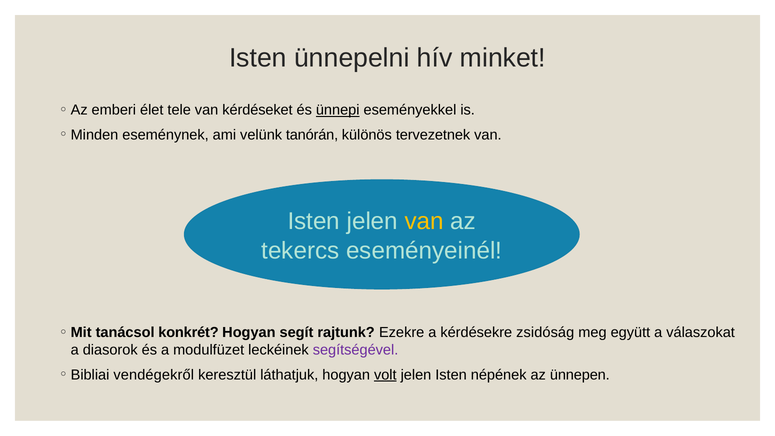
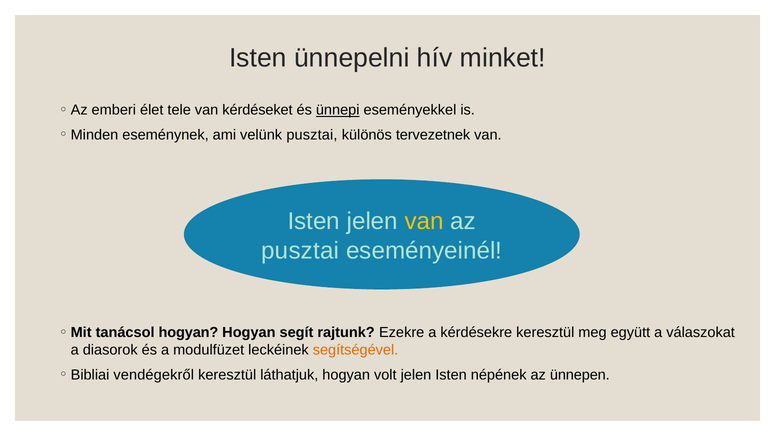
velünk tanórán: tanórán -> pusztai (312, 135)
tekercs: tekercs -> pusztai (300, 251)
tanácsol konkrét: konkrét -> hogyan (188, 333)
kérdésekre zsidóság: zsidóság -> keresztül (545, 333)
segítségével colour: purple -> orange (356, 350)
volt underline: present -> none (385, 375)
